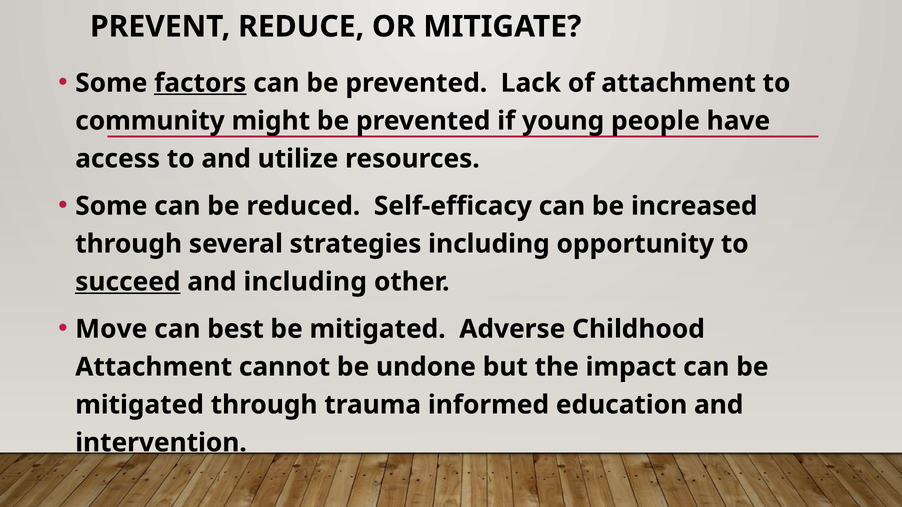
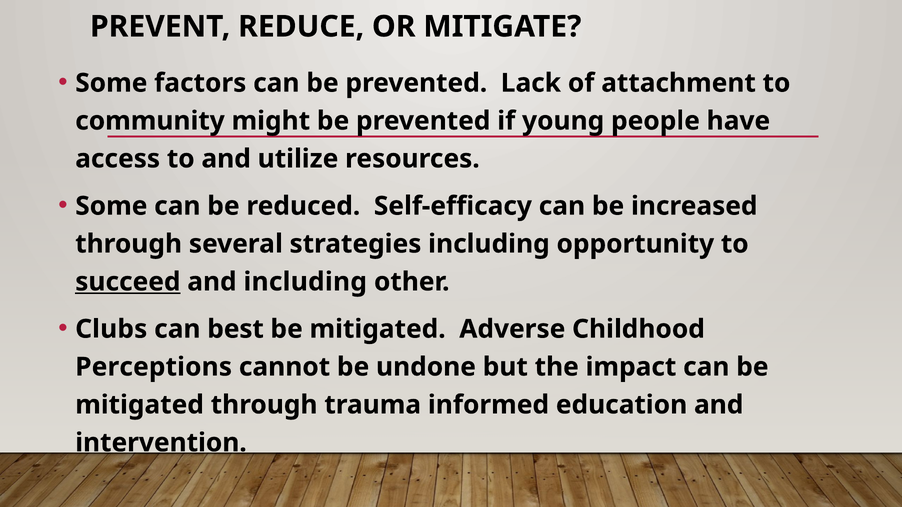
factors underline: present -> none (200, 83)
Move: Move -> Clubs (111, 329)
Attachment: Attachment -> Perceptions (154, 367)
